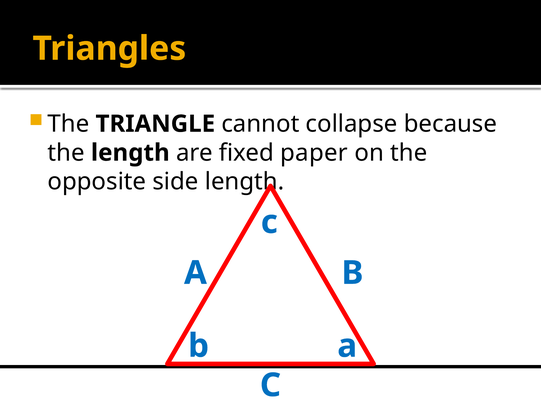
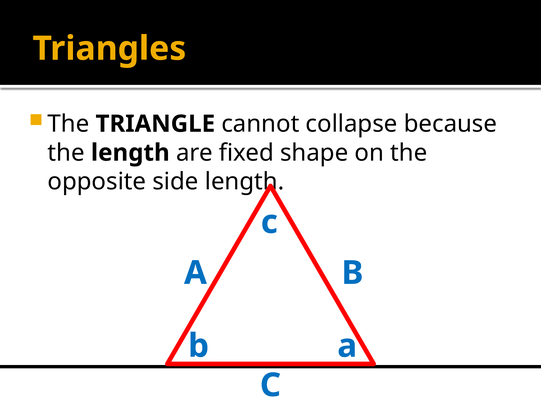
paper: paper -> shape (314, 153)
